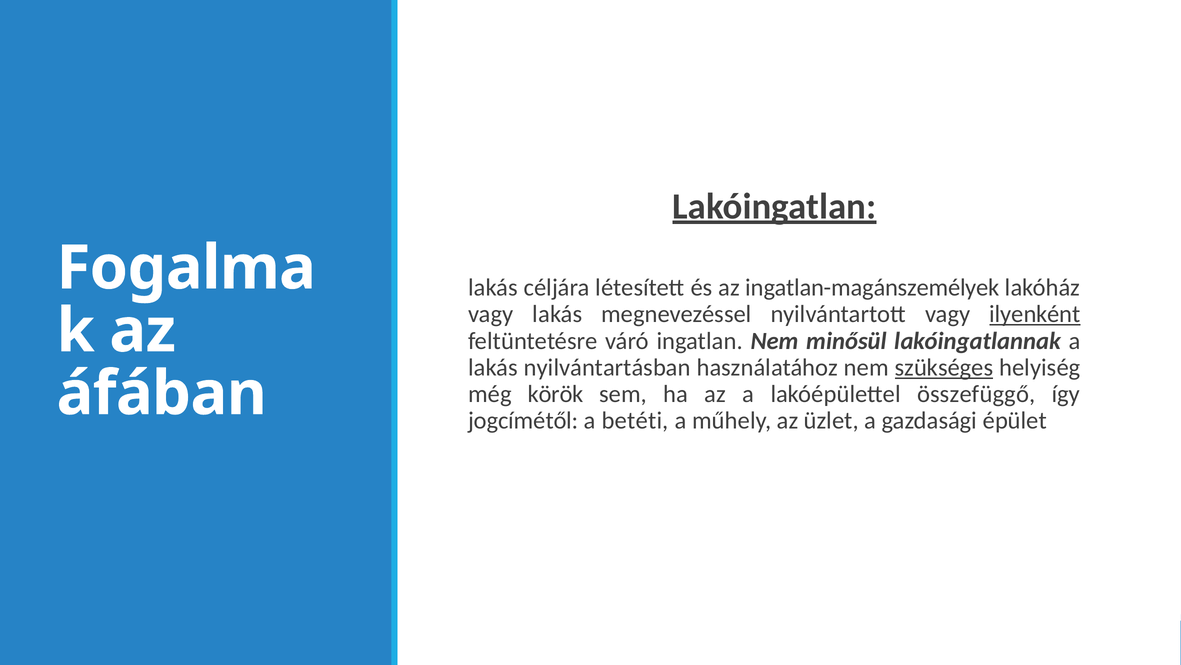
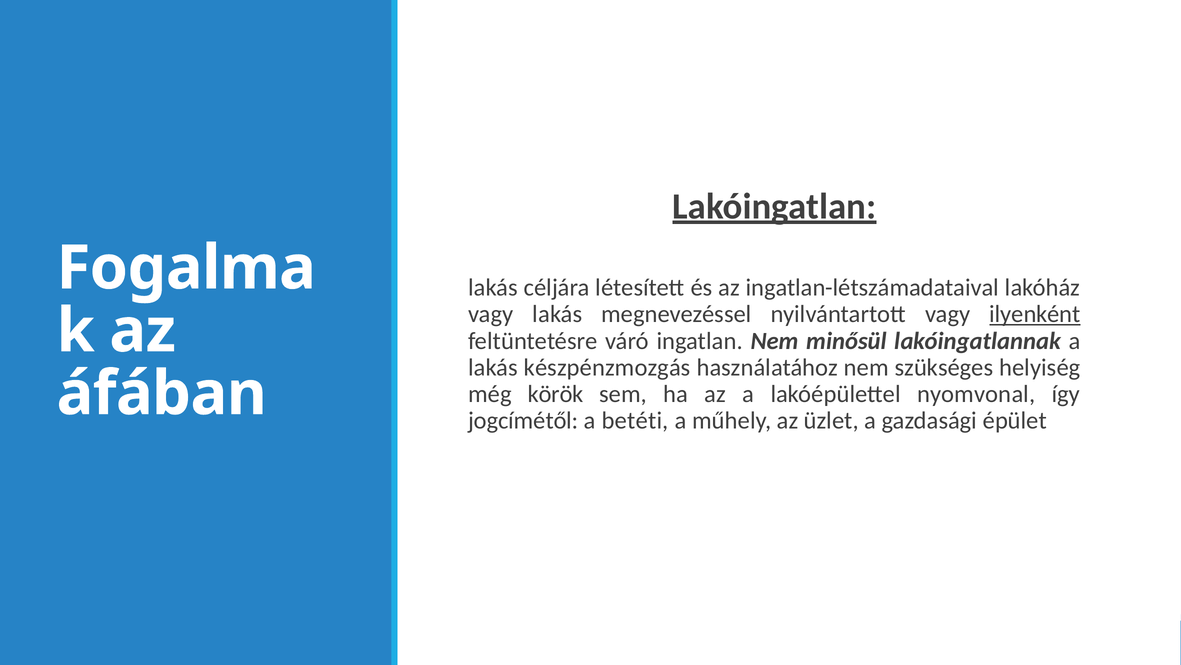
ingatlan-magánszemélyek: ingatlan-magánszemélyek -> ingatlan-létszámadataival (872, 287)
nyilvántartásban: nyilvántartásban -> készpénzmozgás (607, 367)
szükséges underline: present -> none (944, 367)
összefüggő: összefüggő -> nyomvonal (976, 394)
